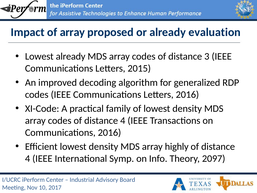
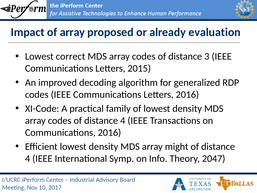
Lowest already: already -> correct (71, 56)
highly: highly -> might (177, 146)
2097: 2097 -> 2047 (214, 158)
